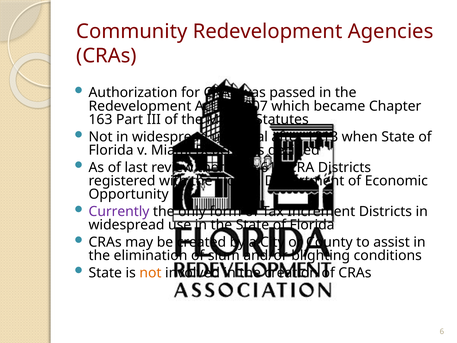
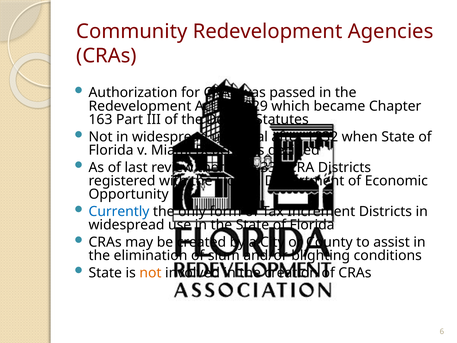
1907: 1907 -> 1929 (252, 106)
Million: Million -> Decent (229, 119)
1913: 1913 -> 1932 (322, 137)
614: 614 -> 335 (272, 167)
Currently colour: purple -> blue (119, 211)
